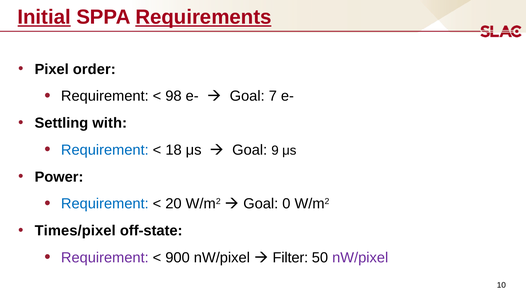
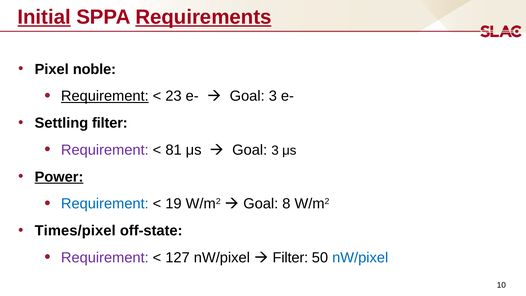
order: order -> noble (94, 69)
Requirement underline: none -> present (105, 96)
98: 98 -> 23 (173, 96)
7: 7 -> 3 (273, 96)
Settling with: with -> filter (110, 123)
Requirement colour: blue -> purple (105, 150)
18: 18 -> 81 (174, 150)
9: 9 -> 3 (275, 150)
Power underline: none -> present (59, 177)
20: 20 -> 19 (173, 204)
0: 0 -> 8 (286, 204)
900: 900 -> 127 (178, 258)
nW/pixel colour: purple -> blue (360, 258)
